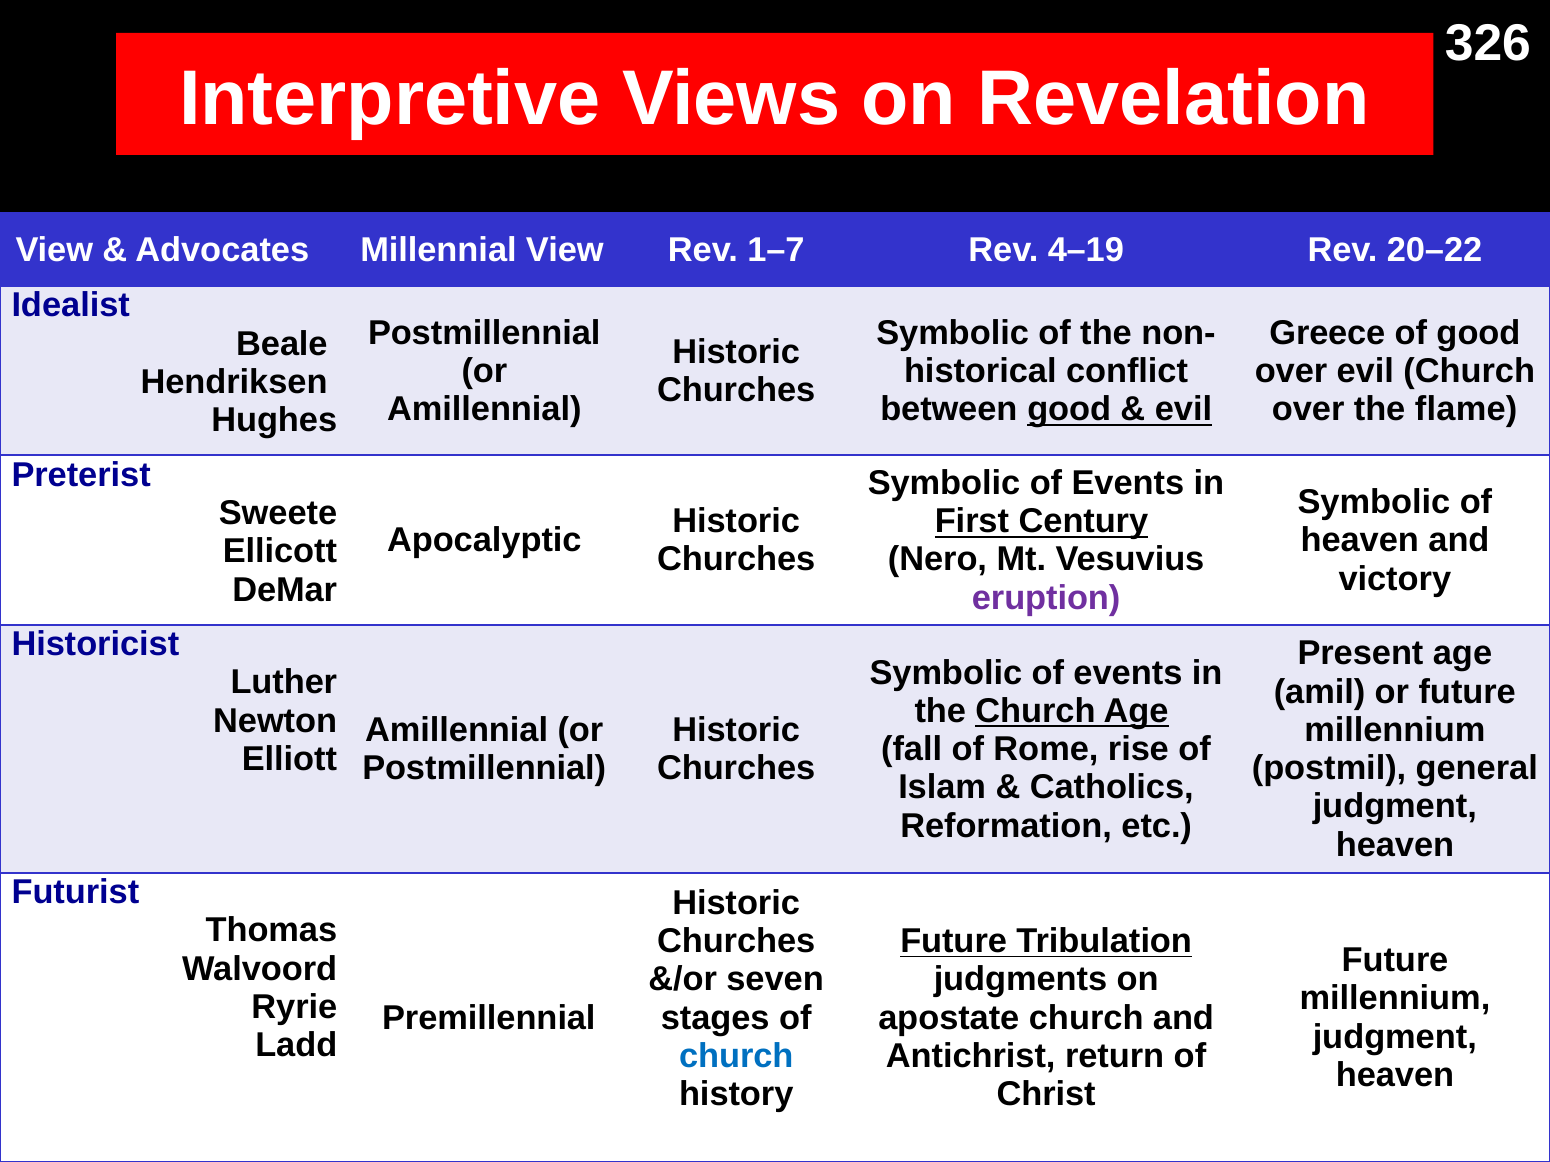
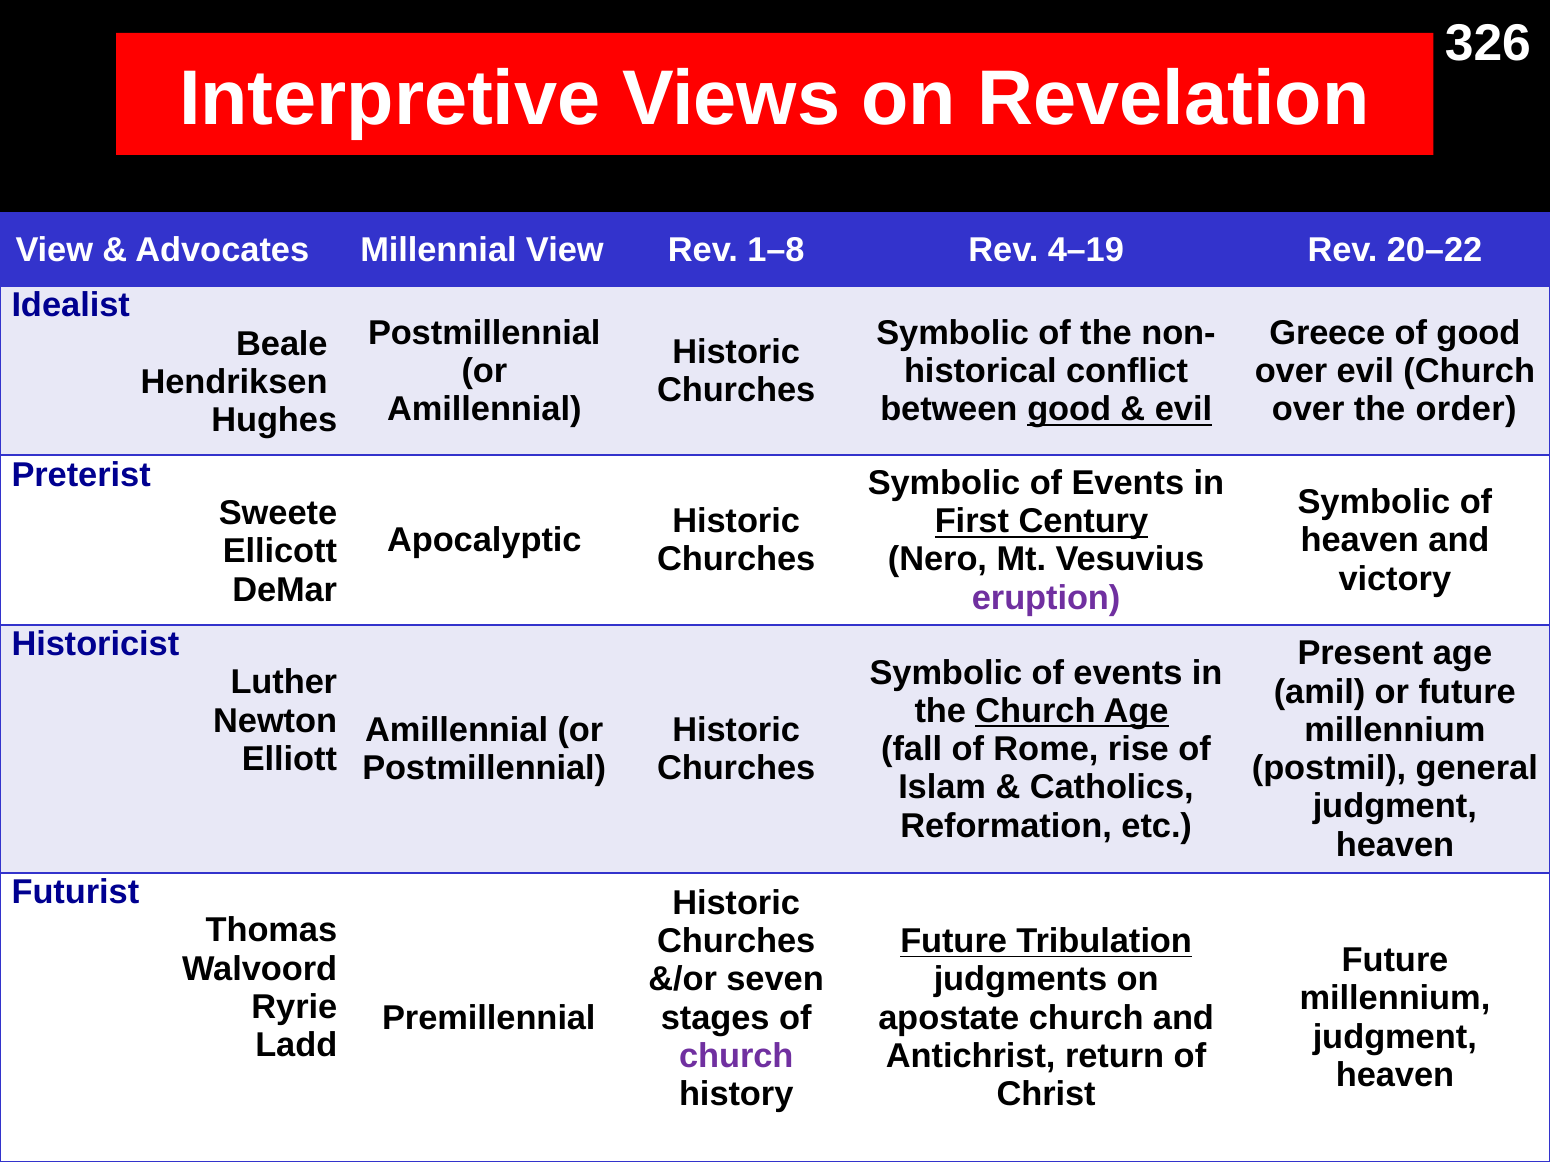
1–7: 1–7 -> 1–8 (776, 250)
flame: flame -> order (1466, 410)
church colour: blue -> purple (736, 1056)
